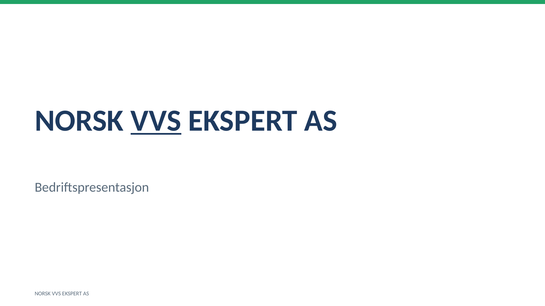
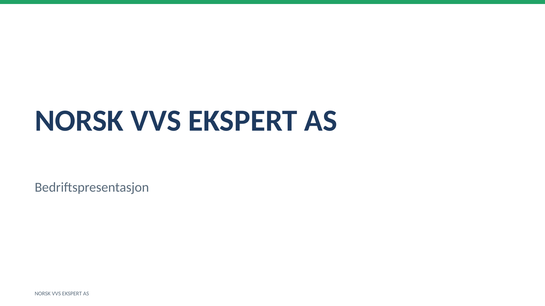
VVS underline: present -> none (156, 121)
